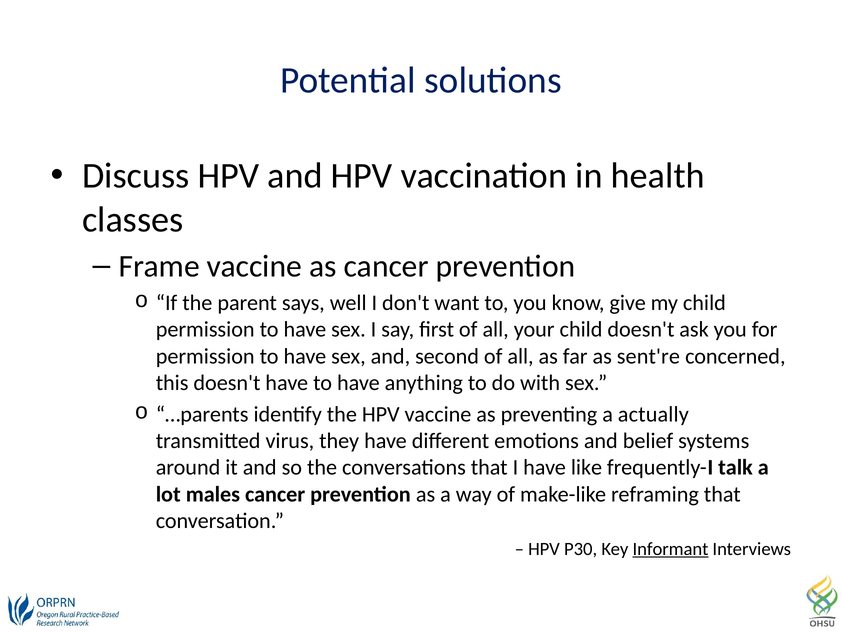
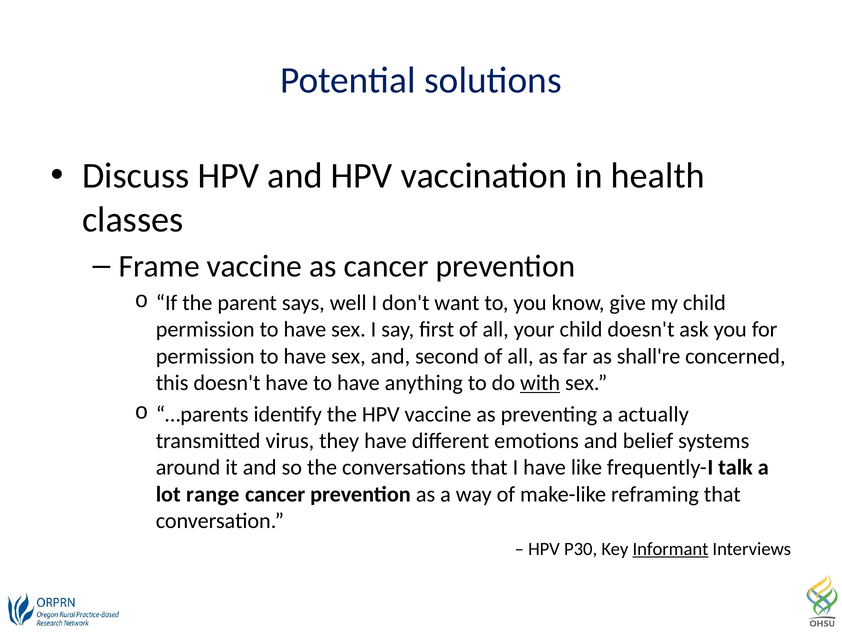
sent're: sent're -> shall're (649, 356)
with underline: none -> present (540, 383)
males: males -> range (213, 494)
